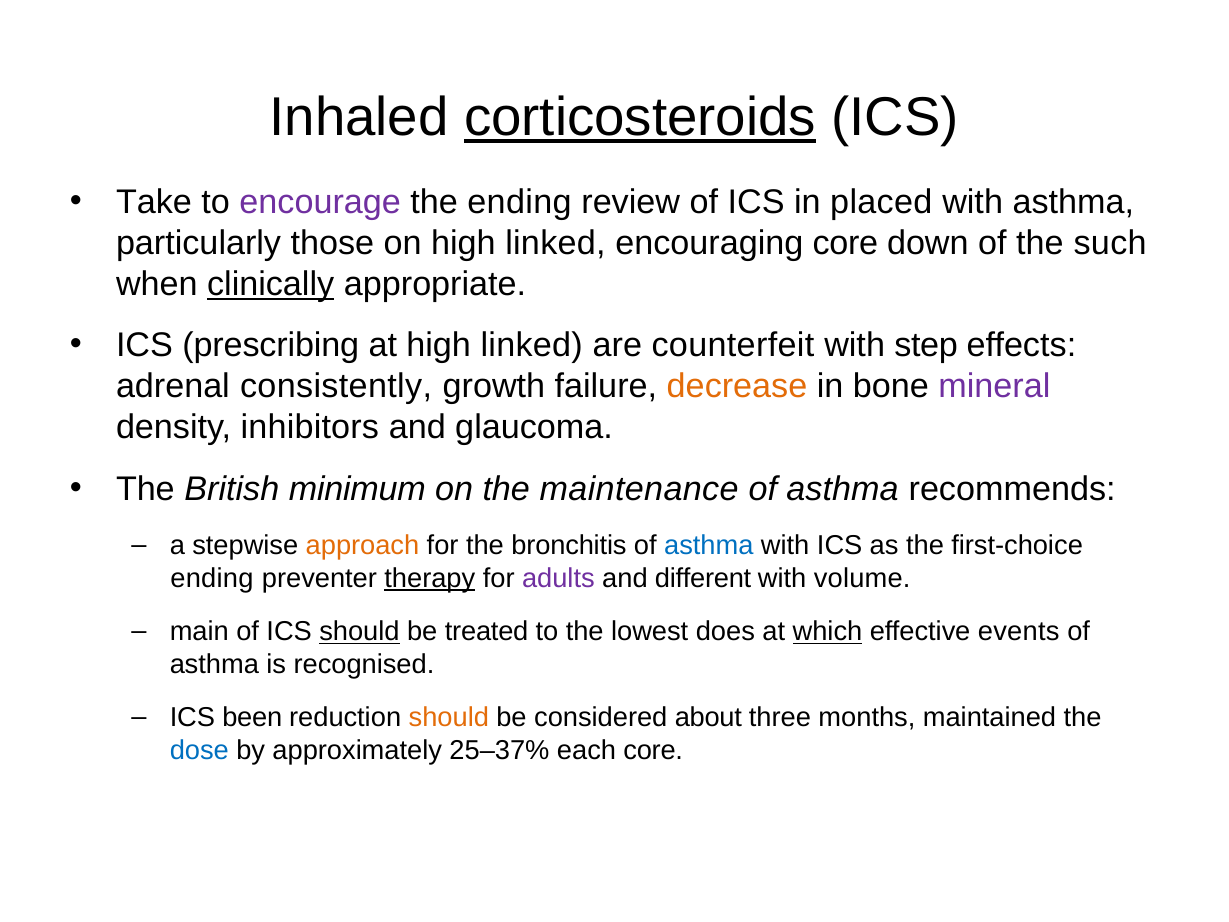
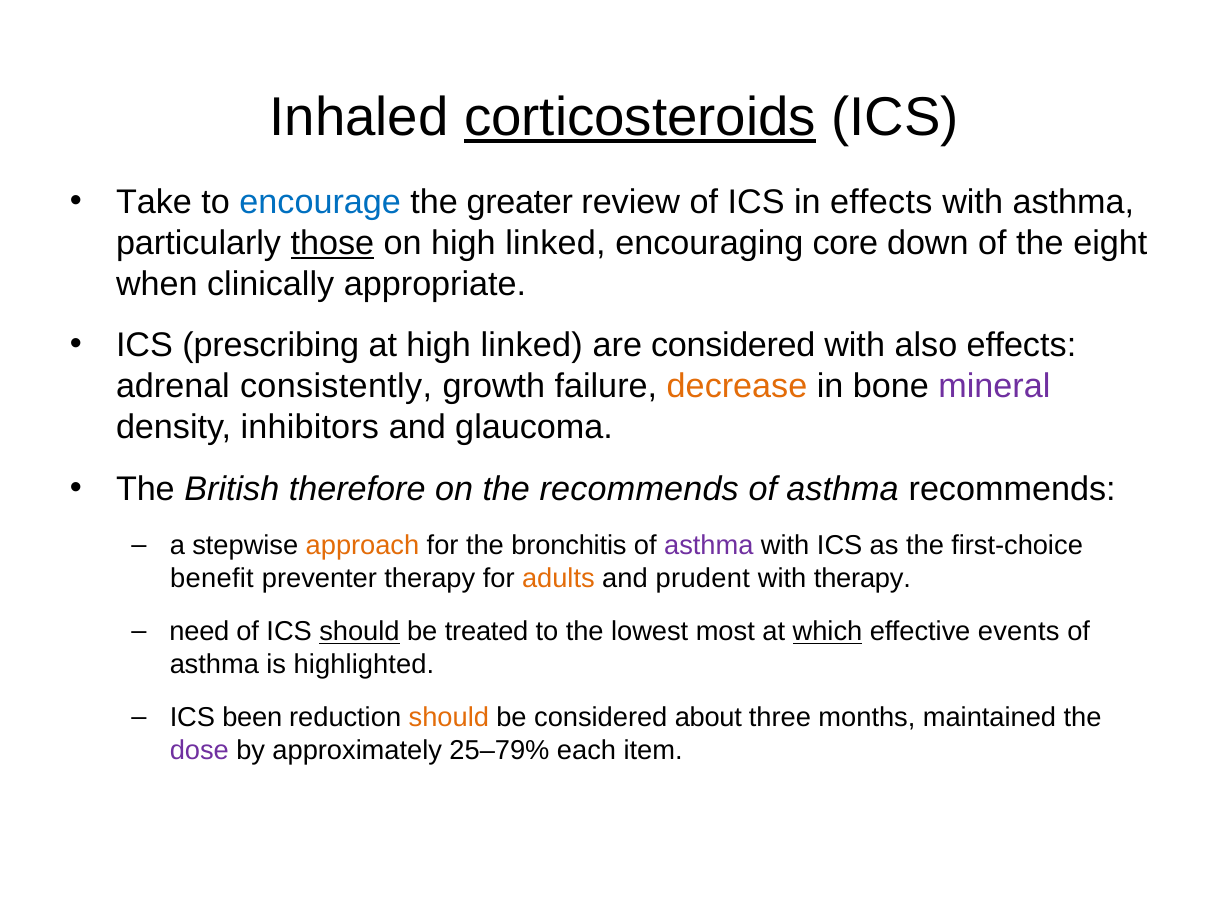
encourage colour: purple -> blue (320, 202)
the ending: ending -> greater (520, 202)
in placed: placed -> effects (881, 202)
those underline: none -> present (332, 243)
such: such -> eight (1110, 243)
clinically underline: present -> none (271, 284)
are counterfeit: counterfeit -> considered (733, 345)
step: step -> also (926, 345)
minimum: minimum -> therefore (357, 489)
the maintenance: maintenance -> recommends (639, 489)
asthma colour: blue -> purple (709, 546)
ending: ending -> benefit (212, 578)
therapy underline: present -> none (430, 578)
adults colour: purple -> orange (558, 578)
different: different -> prudent (703, 578)
with volume: volume -> therapy (862, 578)
main: main -> need (199, 632)
does: does -> most (725, 632)
recognised: recognised -> highlighted (364, 664)
dose colour: blue -> purple (199, 750)
25–37%: 25–37% -> 25–79% (499, 750)
each core: core -> item (653, 750)
